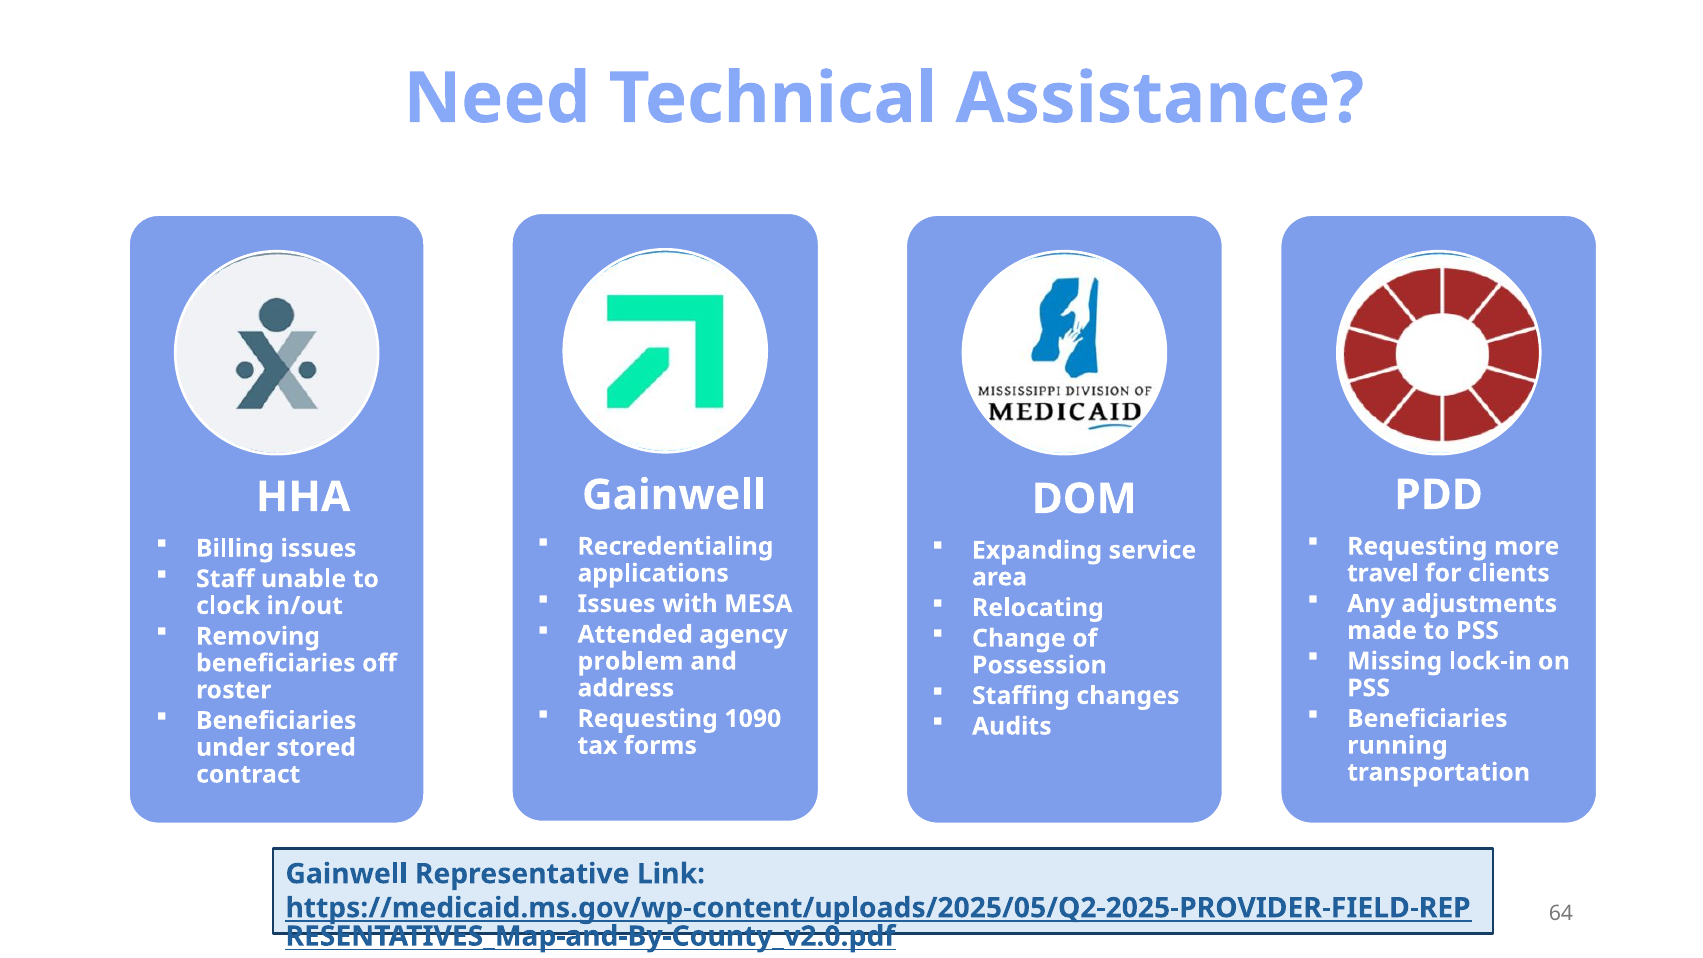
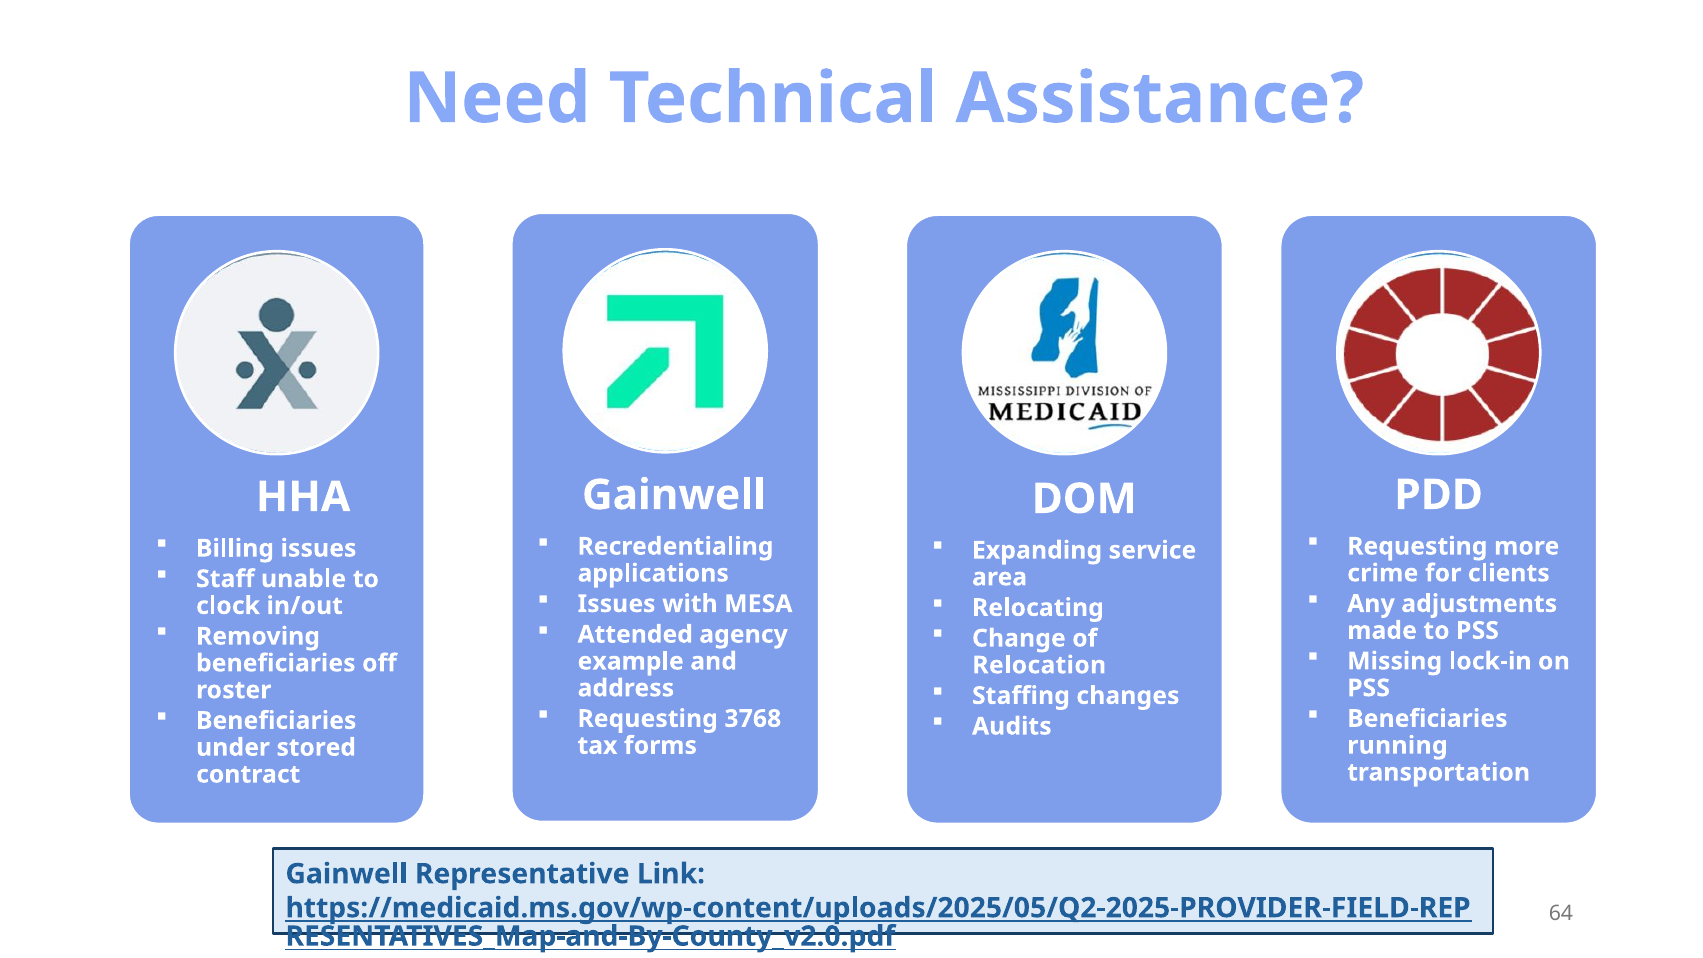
travel: travel -> crime (1383, 573)
problem: problem -> example (631, 661)
Possession: Possession -> Relocation (1039, 665)
1090: 1090 -> 3768 (753, 719)
